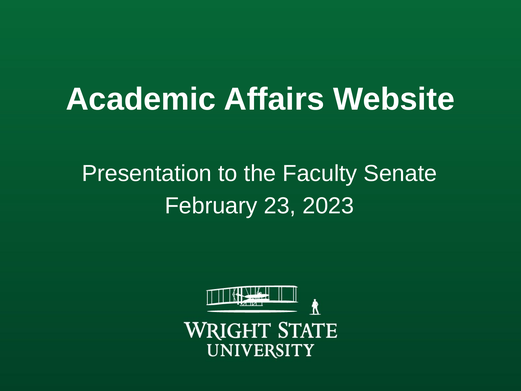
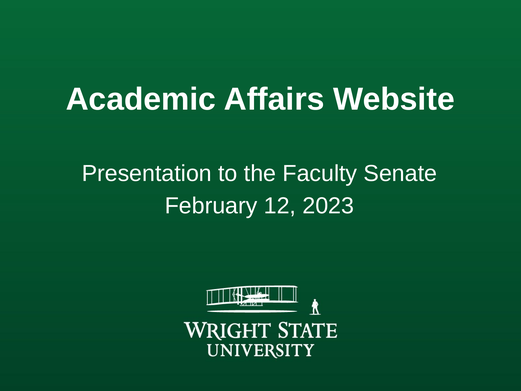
23: 23 -> 12 (280, 206)
